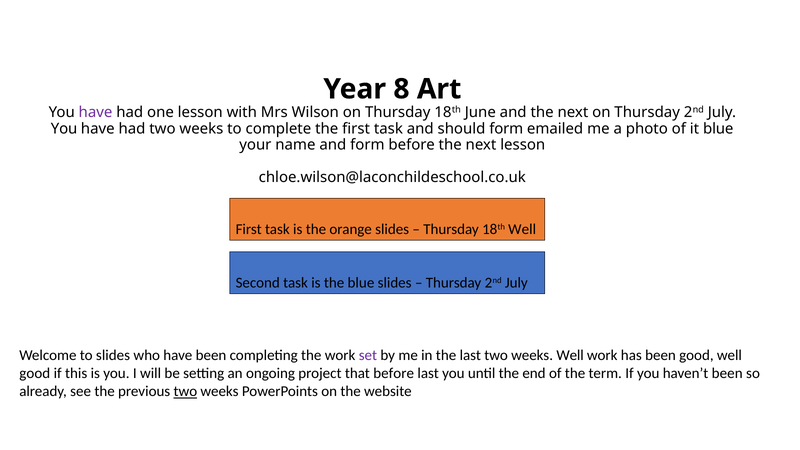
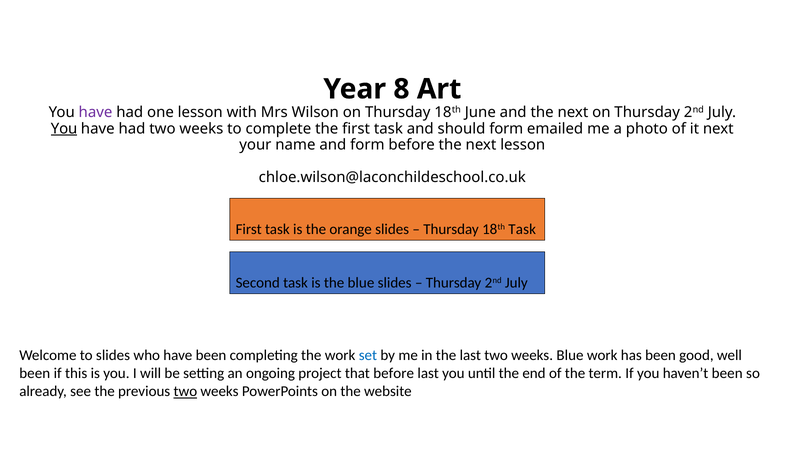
You underline: none -> present (64, 129)
it blue: blue -> next (718, 129)
18th Well: Well -> Task (522, 229)
set colour: purple -> blue (368, 355)
weeks Well: Well -> Blue (570, 355)
good: good -> been (35, 373)
